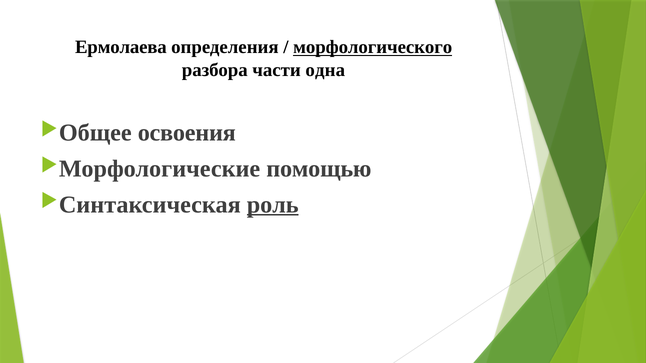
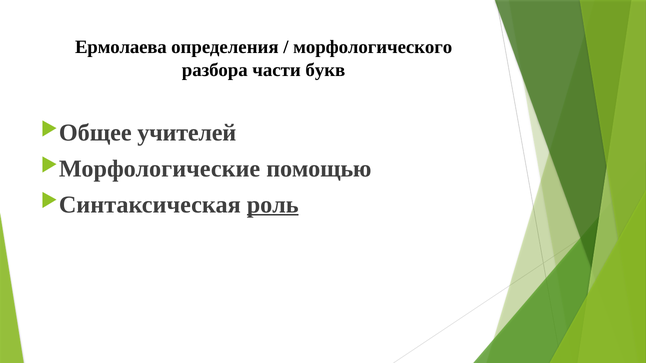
морфологического underline: present -> none (373, 47)
одна: одна -> букв (325, 70)
освоения: освоения -> учителей (187, 133)
